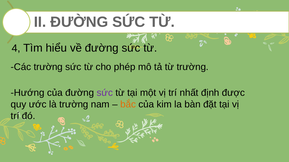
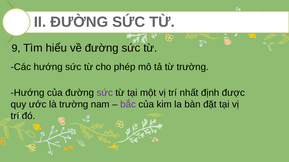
4: 4 -> 9 (16, 49)
Các trường: trường -> hướng (48, 67)
bắc colour: orange -> purple (128, 105)
